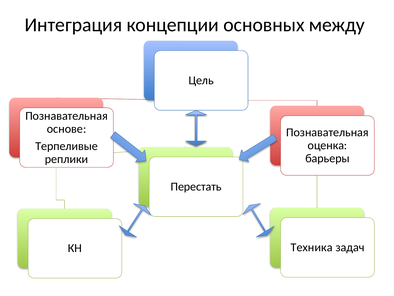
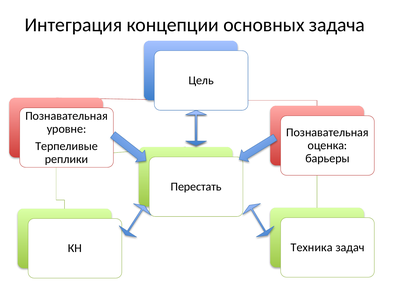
между: между -> задача (337, 25)
основе: основе -> уровне (67, 129)
